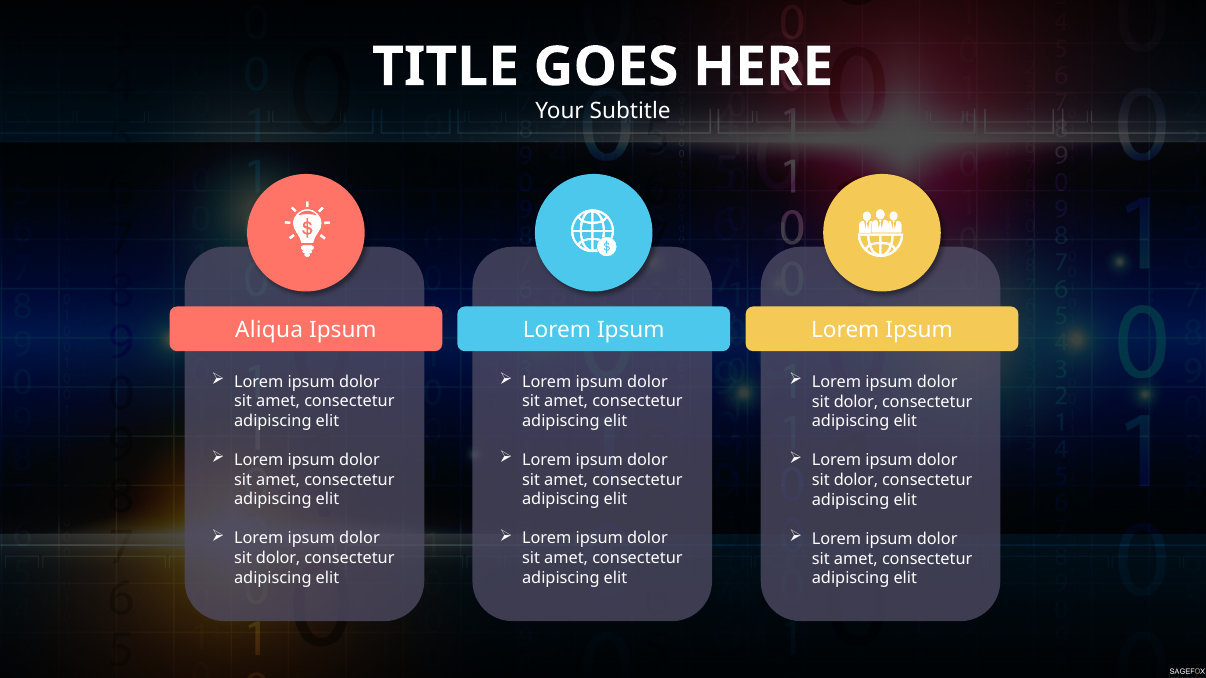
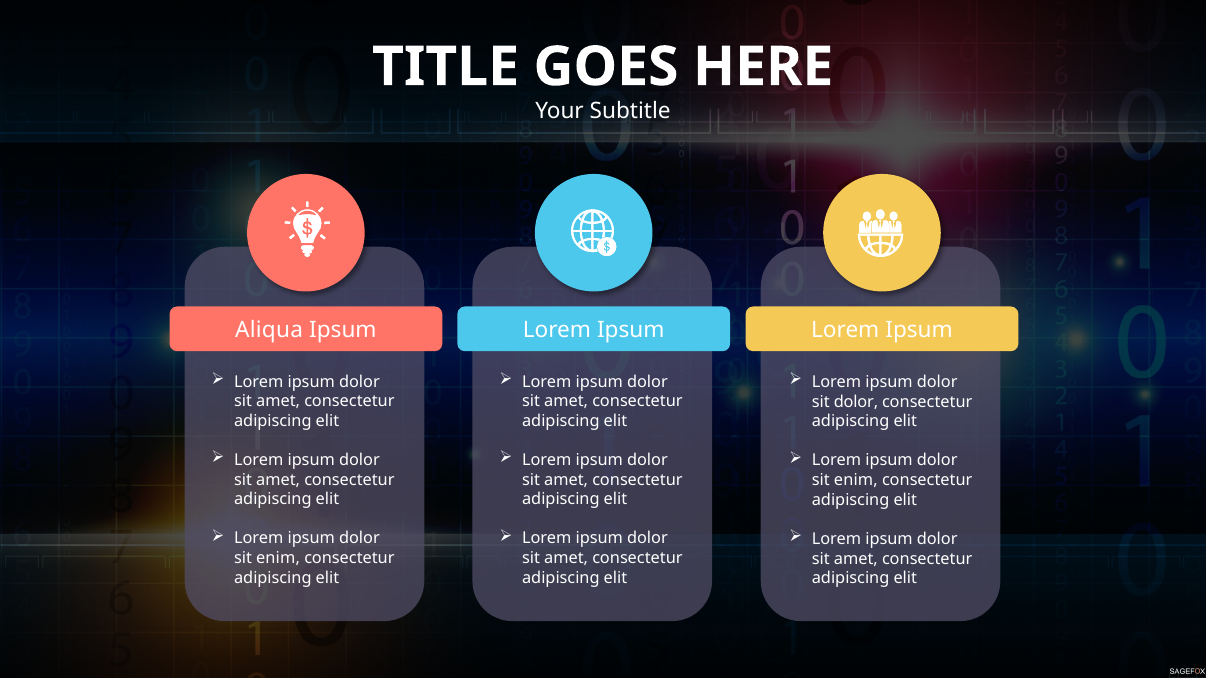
dolor: dolor -> enim (856, 480)
dolor: dolor -> enim (278, 558)
